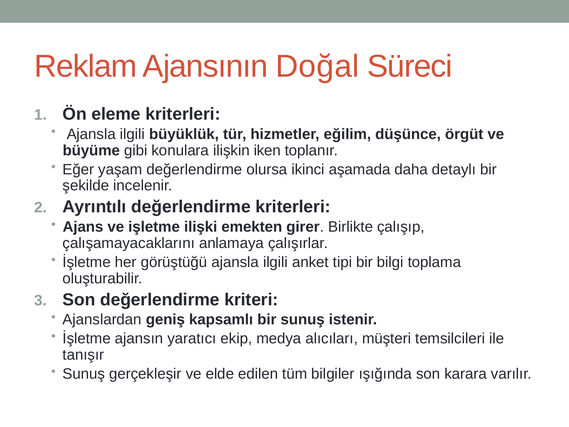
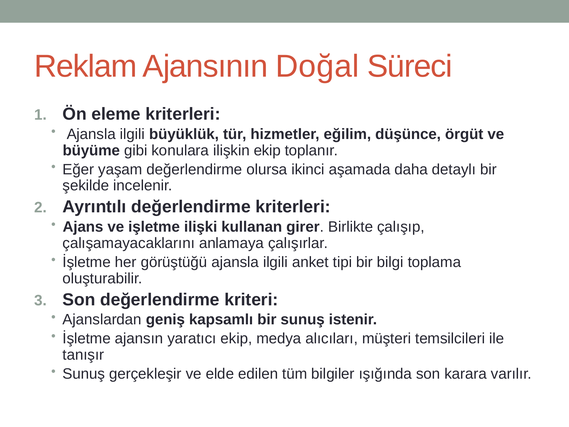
ilişkin iken: iken -> ekip (267, 150)
emekten: emekten -> kullanan (252, 227)
